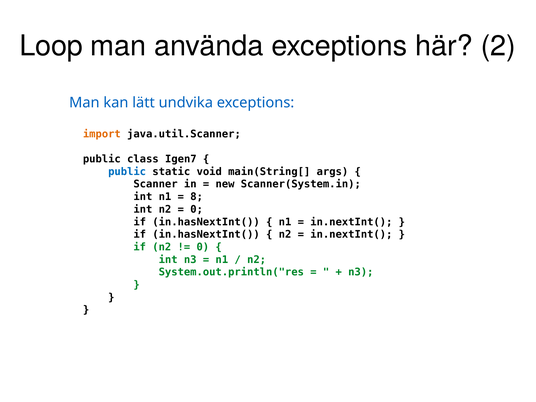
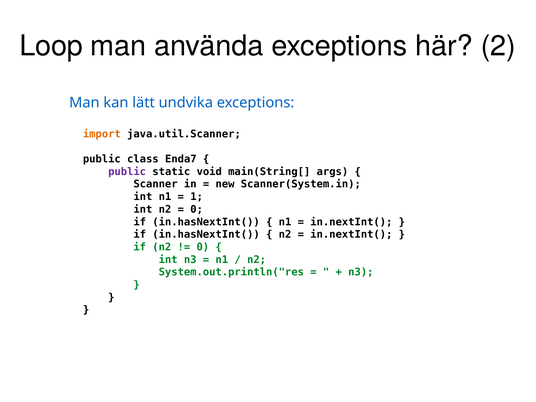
Igen7: Igen7 -> Enda7 (181, 159)
public colour: blue -> purple (127, 172)
8: 8 -> 1 (197, 197)
